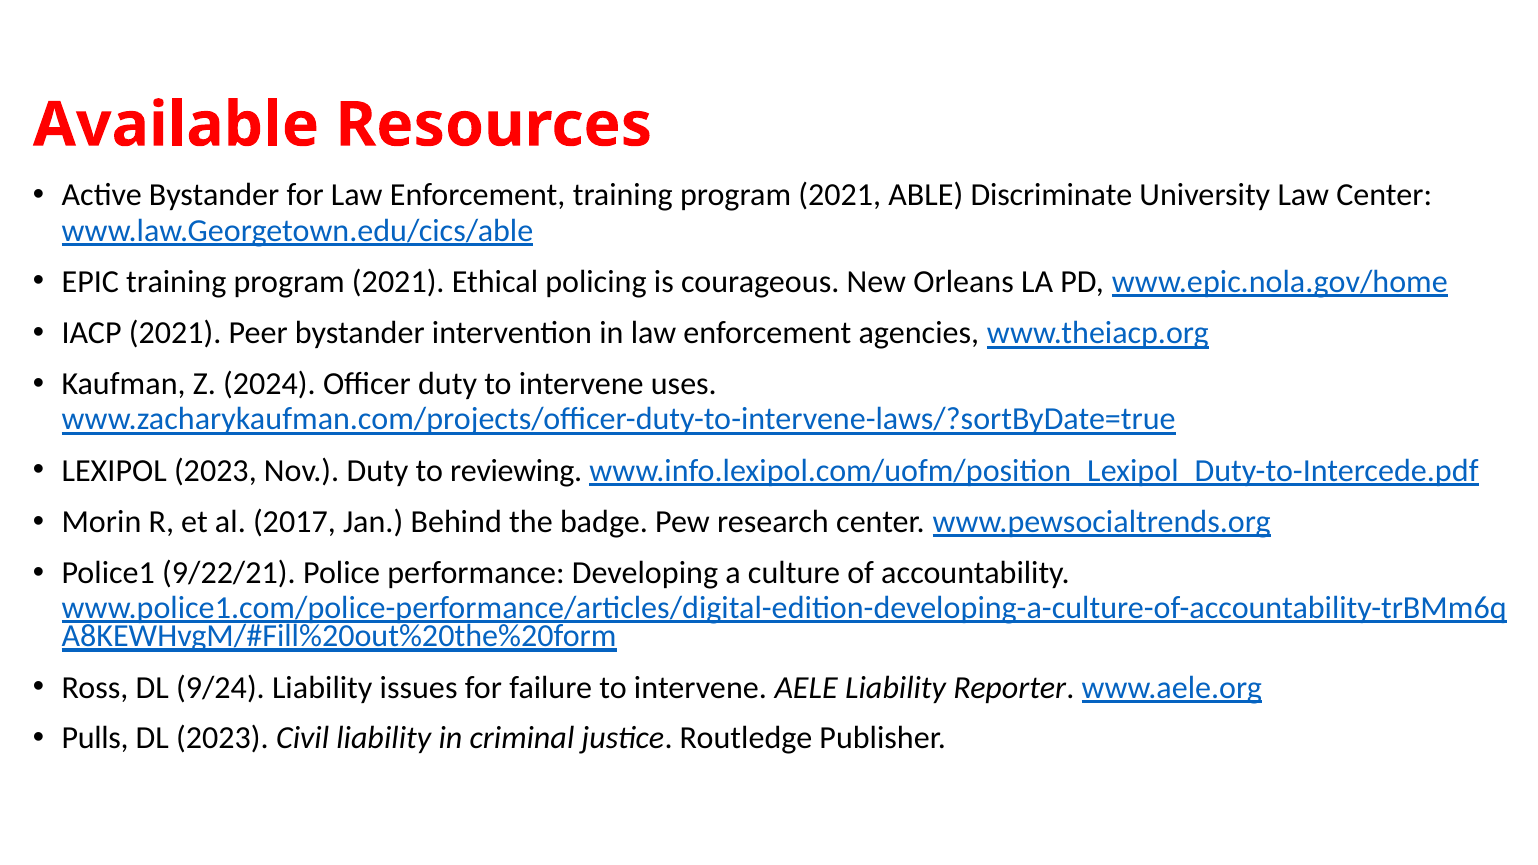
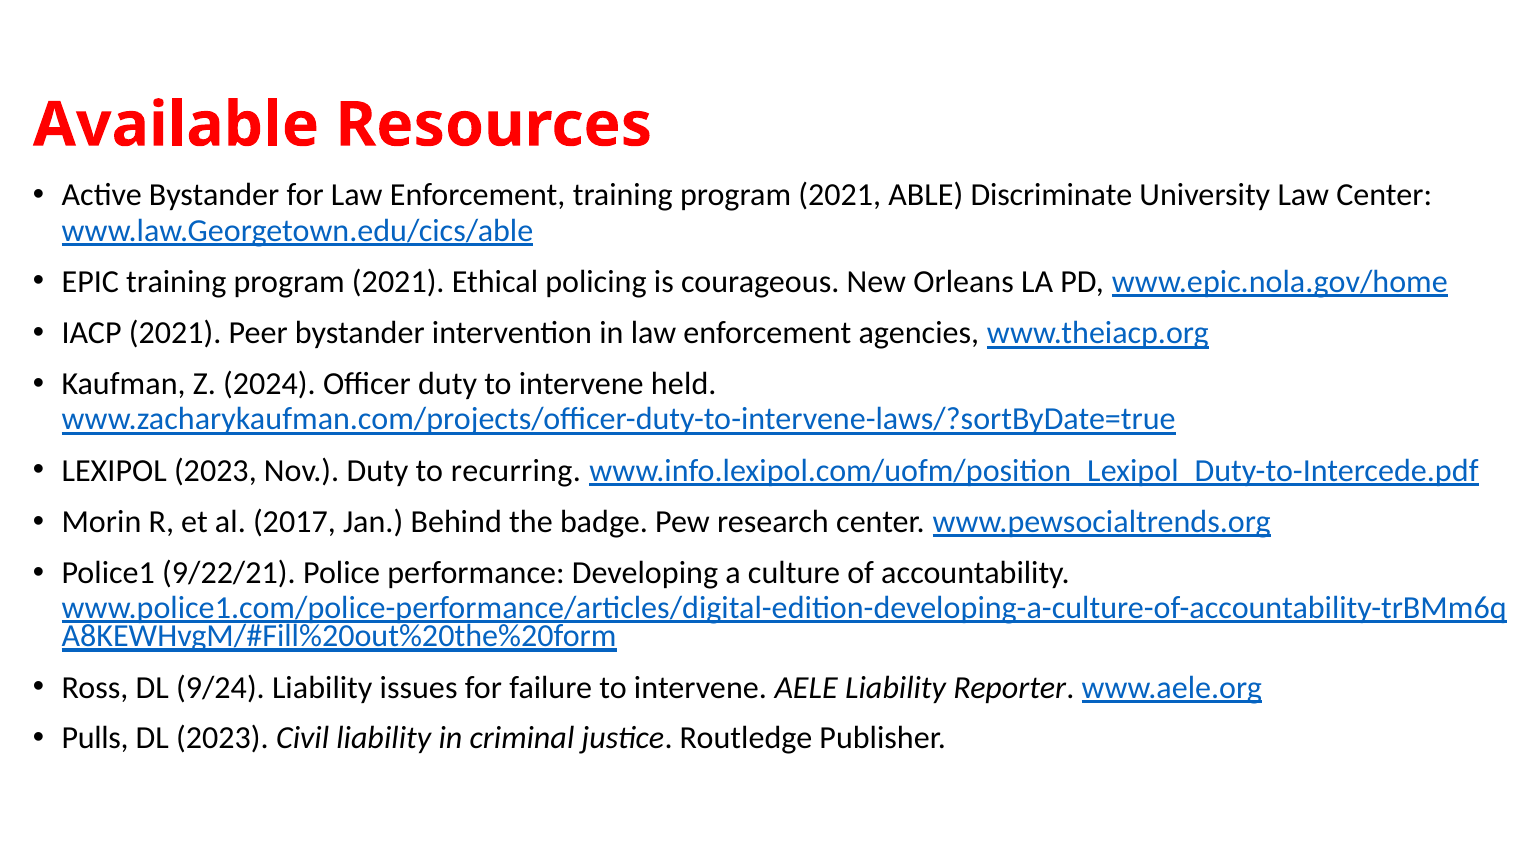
uses: uses -> held (684, 384)
reviewing: reviewing -> recurring (516, 471)
